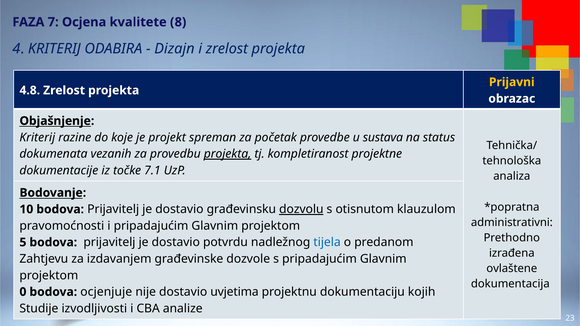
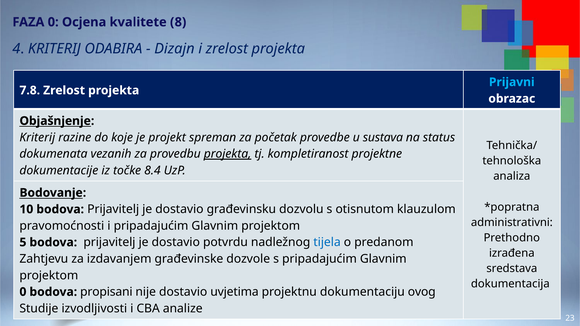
FAZA 7: 7 -> 0 (53, 22)
Prijavni colour: yellow -> light blue (512, 82)
4.8: 4.8 -> 7.8 (30, 90)
7.1: 7.1 -> 8.4 (152, 171)
dozvolu underline: present -> none (301, 209)
ovlaštene: ovlaštene -> sredstava (512, 269)
ocjenjuje: ocjenjuje -> propisani (106, 292)
kojih: kojih -> ovog (422, 292)
